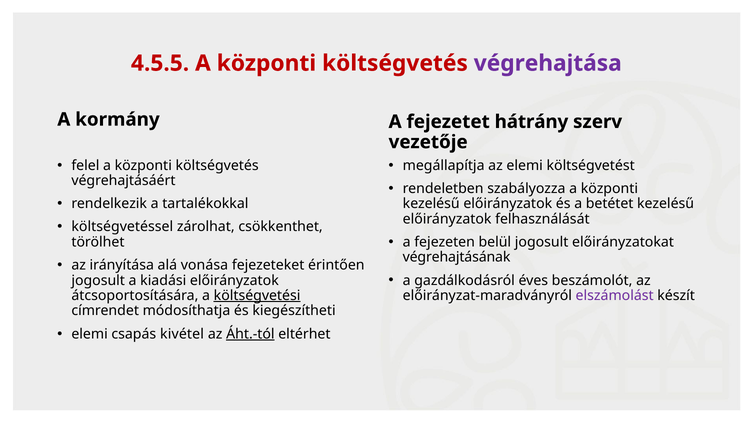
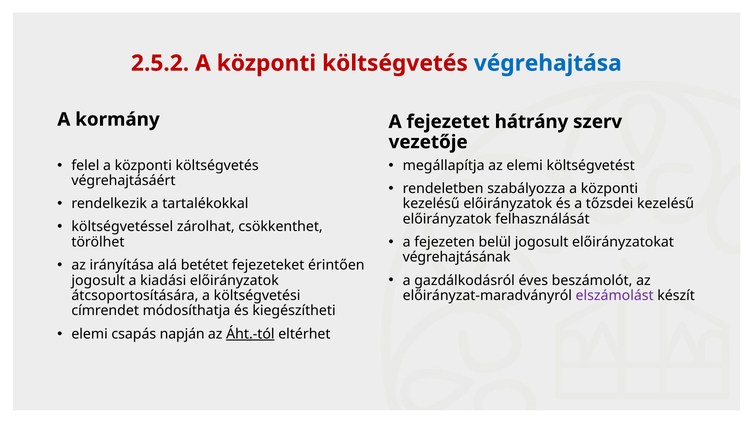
4.5.5: 4.5.5 -> 2.5.2 (160, 63)
végrehajtása colour: purple -> blue (548, 63)
betétet: betétet -> tőzsdei (610, 204)
vonása: vonása -> betétet (205, 265)
költségvetési underline: present -> none (257, 296)
kivétel: kivétel -> napján (182, 334)
